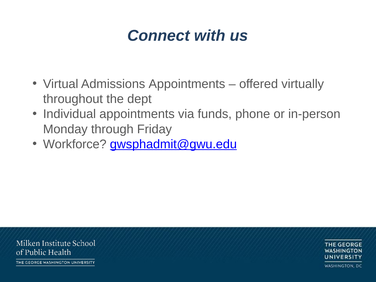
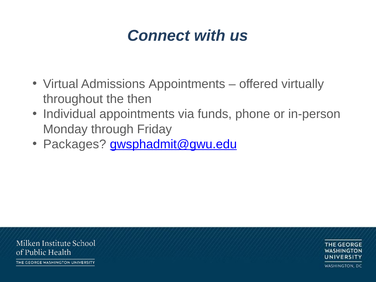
dept: dept -> then (139, 99)
Workforce: Workforce -> Packages (75, 144)
